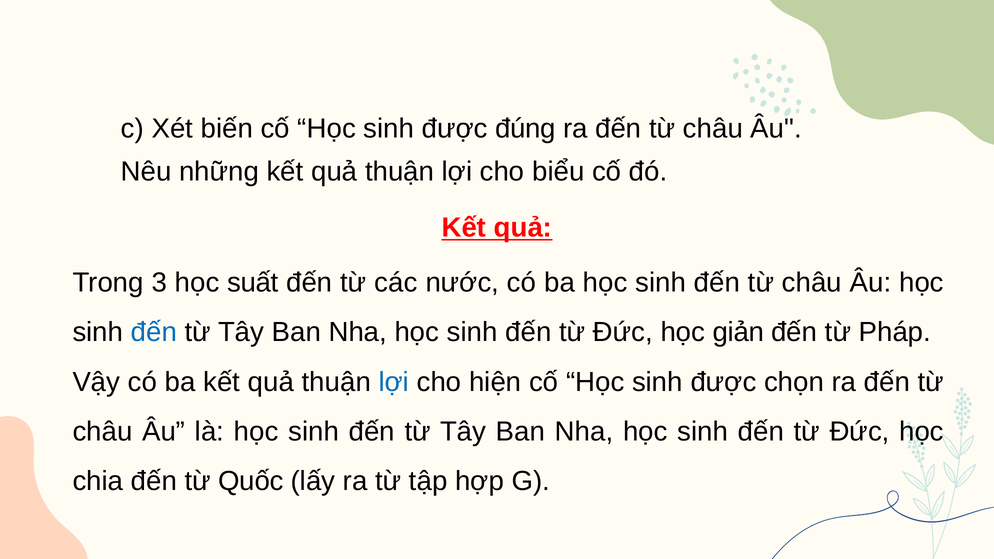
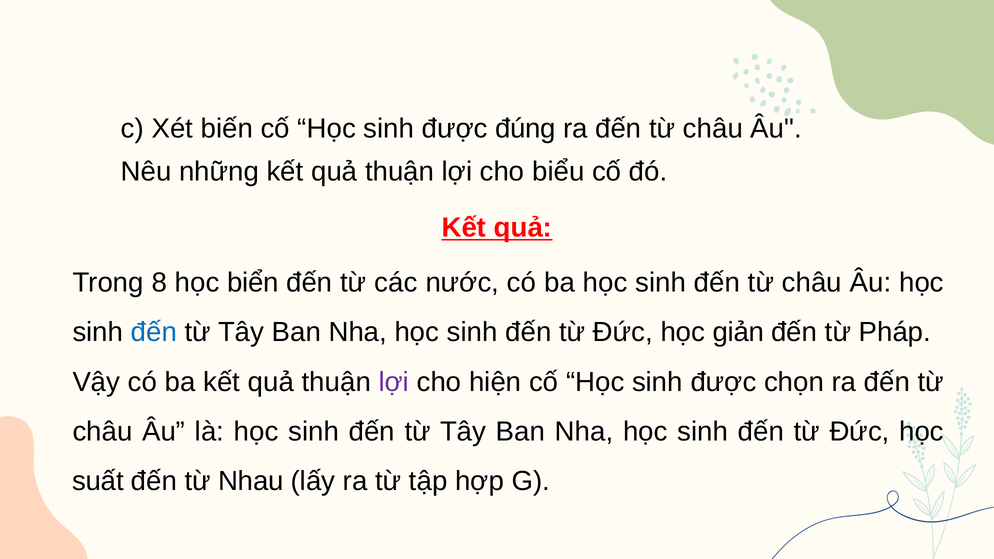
3: 3 -> 8 (159, 283)
suất: suất -> biển (253, 283)
lợi colour: blue -> purple (394, 382)
chia: chia -> suất (98, 481)
Quốc: Quốc -> Nhau (251, 481)
